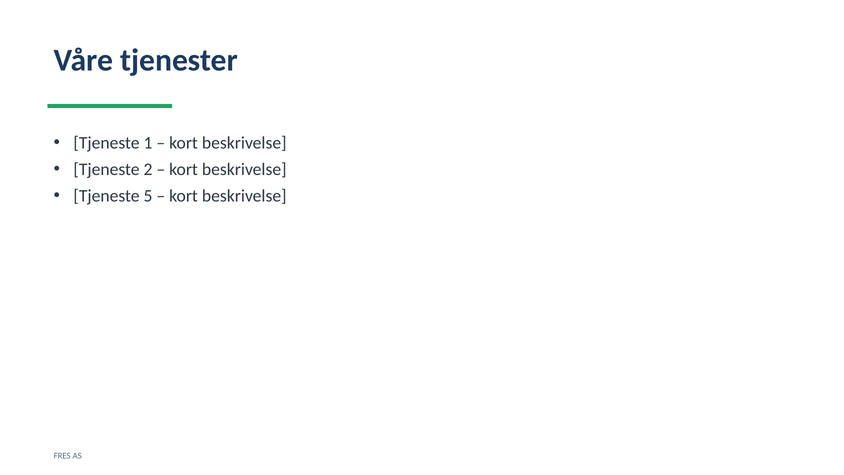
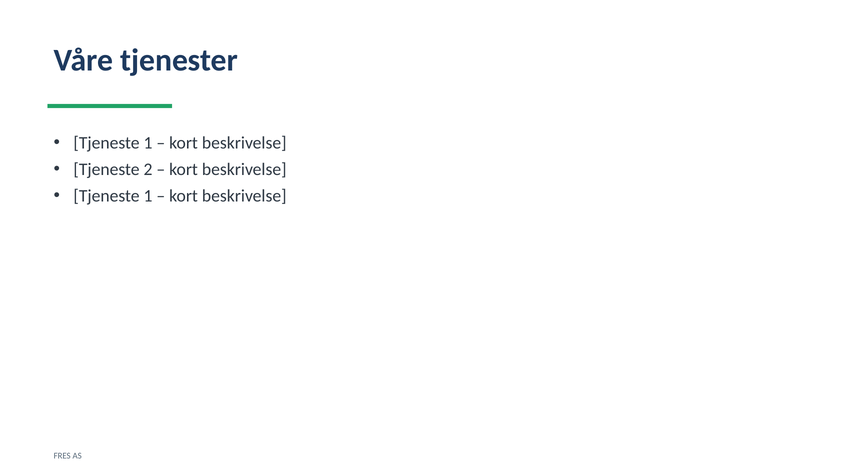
5: 5 -> 1 (148, 196)
